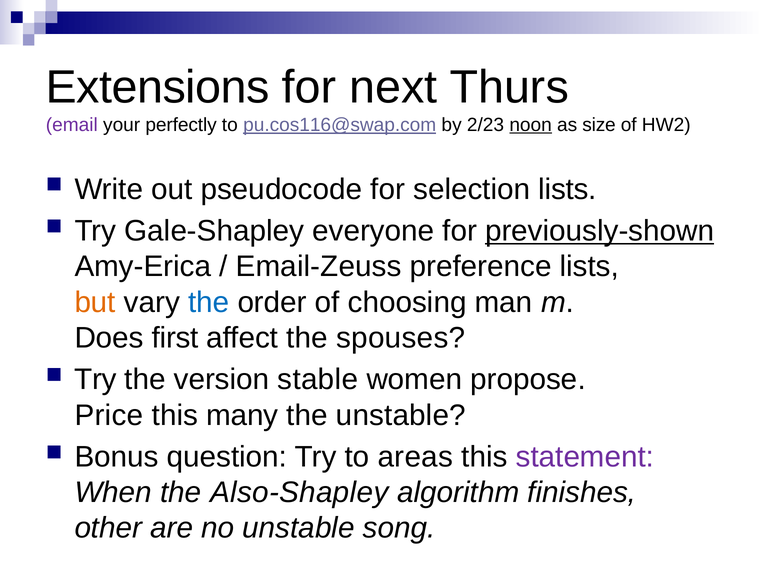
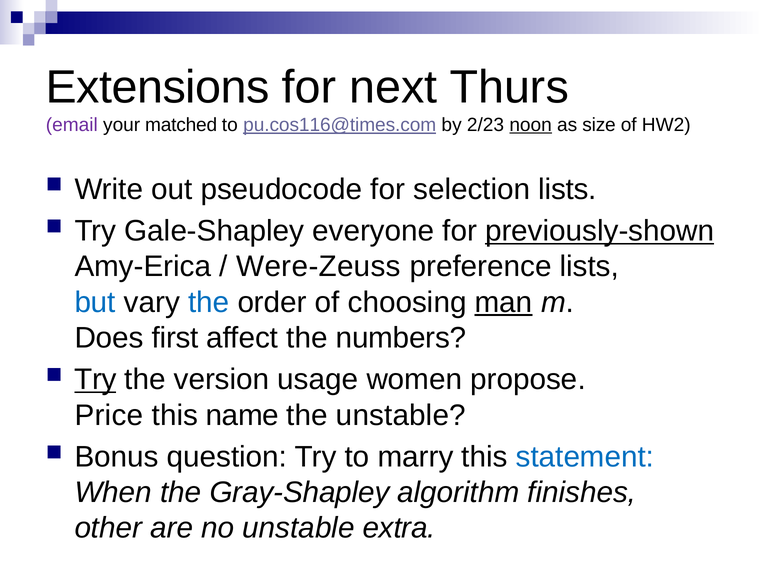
perfectly: perfectly -> matched (181, 125)
pu.cos116@swap.com: pu.cos116@swap.com -> pu.cos116@times.com (340, 125)
Email-Zeuss: Email-Zeuss -> Were-Zeuss (319, 267)
but colour: orange -> blue (95, 302)
man underline: none -> present (504, 302)
spouses: spouses -> numbers (401, 338)
Try underline: none -> present (96, 380)
stable: stable -> usage (318, 380)
many: many -> name (242, 415)
areas: areas -> marry (415, 457)
statement colour: purple -> blue (585, 457)
Also-Shapley: Also-Shapley -> Gray-Shapley (299, 493)
song: song -> extra (399, 528)
